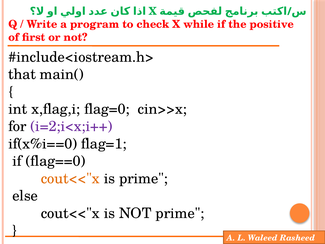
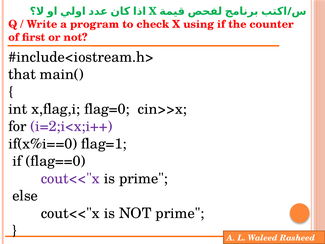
while: while -> using (199, 24)
positive: positive -> counter (272, 24)
cout<<"x colour: orange -> purple (70, 178)
